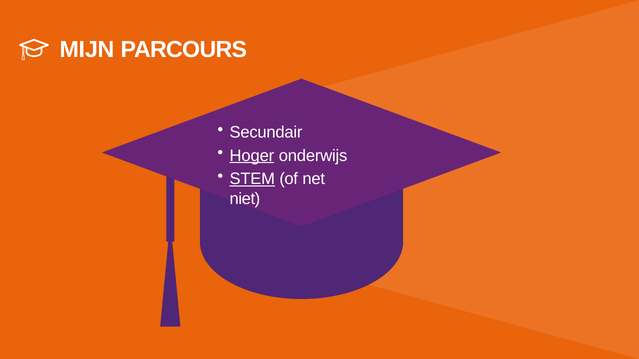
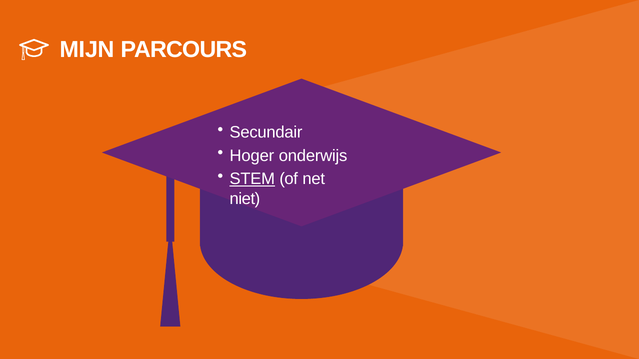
Hoger underline: present -> none (252, 156)
